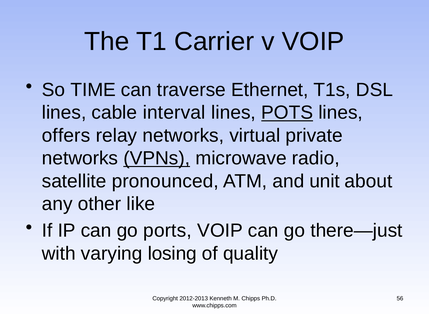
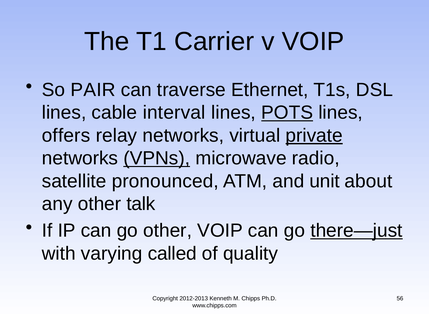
TIME: TIME -> PAIR (93, 90)
private underline: none -> present (314, 136)
like: like -> talk (141, 204)
go ports: ports -> other (168, 231)
there—just underline: none -> present (357, 231)
losing: losing -> called (172, 254)
